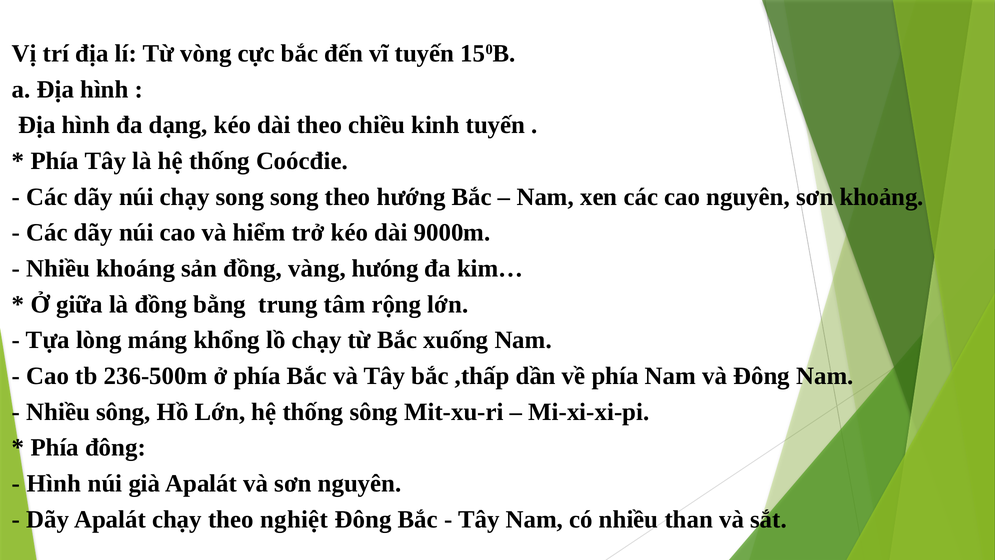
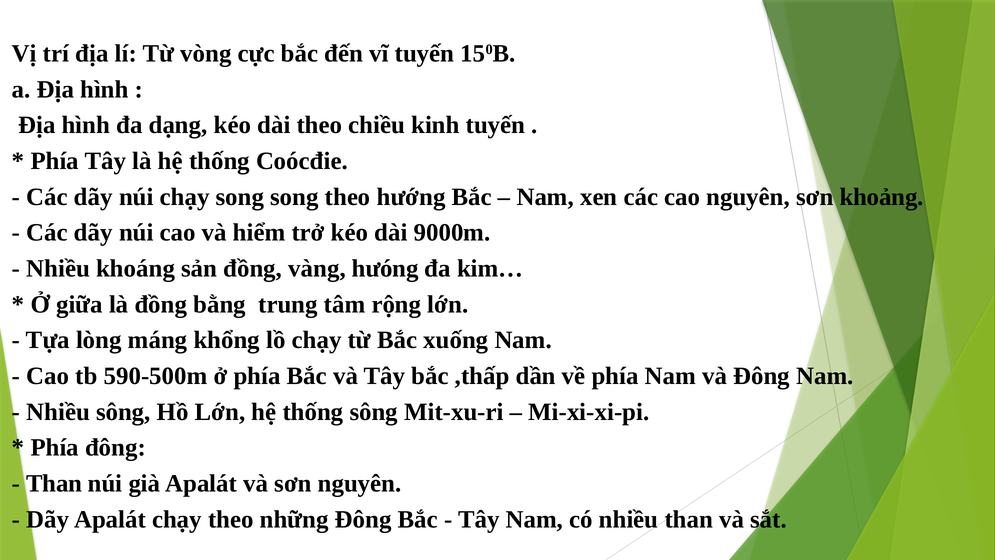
236-500m: 236-500m -> 590-500m (156, 376)
Hình: Hình -> Than (54, 483)
nghiệt: nghiệt -> những (294, 519)
